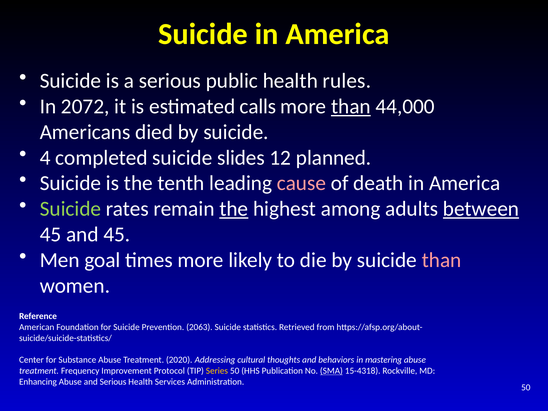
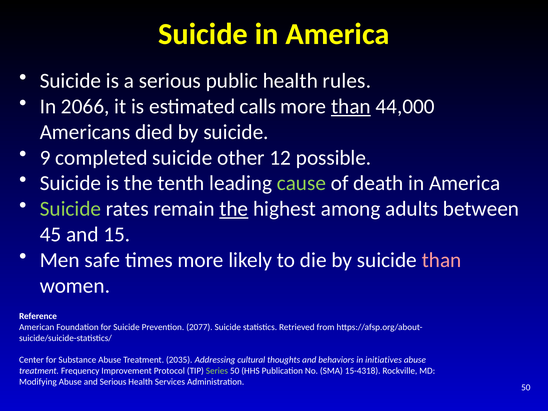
2072: 2072 -> 2066 (85, 107)
4: 4 -> 9 (45, 158)
slides: slides -> other (241, 158)
planned: planned -> possible (334, 158)
cause colour: pink -> light green (301, 183)
between underline: present -> none (481, 209)
and 45: 45 -> 15 (117, 234)
goal: goal -> safe (102, 260)
2063: 2063 -> 2077 (199, 327)
2020: 2020 -> 2035 (179, 360)
mastering: mastering -> initiatives (383, 360)
Series colour: yellow -> light green (217, 371)
SMA underline: present -> none (331, 371)
Enhancing: Enhancing -> Modifying (38, 382)
